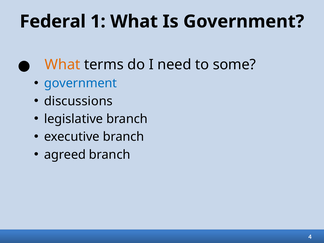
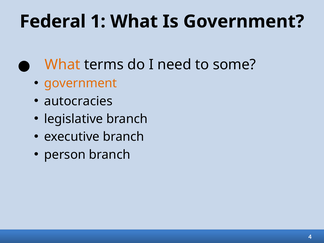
government colour: blue -> orange (81, 83)
discussions: discussions -> autocracies (78, 101)
agreed: agreed -> person (65, 155)
